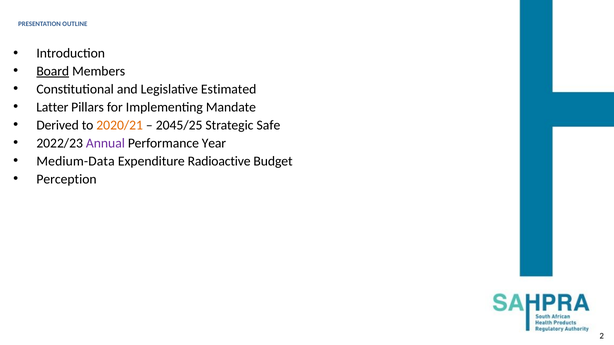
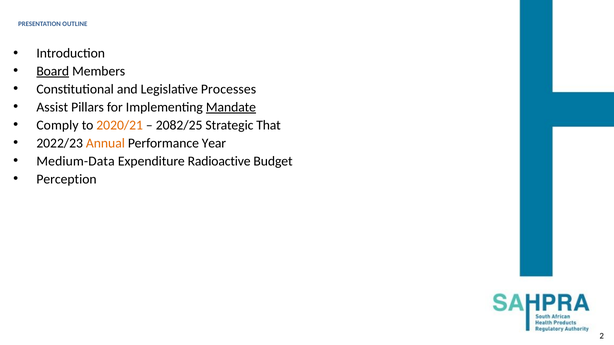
Estimated: Estimated -> Processes (229, 89)
Latter: Latter -> Assist (52, 107)
Mandate underline: none -> present (231, 107)
Derived: Derived -> Comply (57, 125)
2045/25: 2045/25 -> 2082/25 (179, 125)
Safe: Safe -> That (269, 125)
Annual colour: purple -> orange (105, 143)
